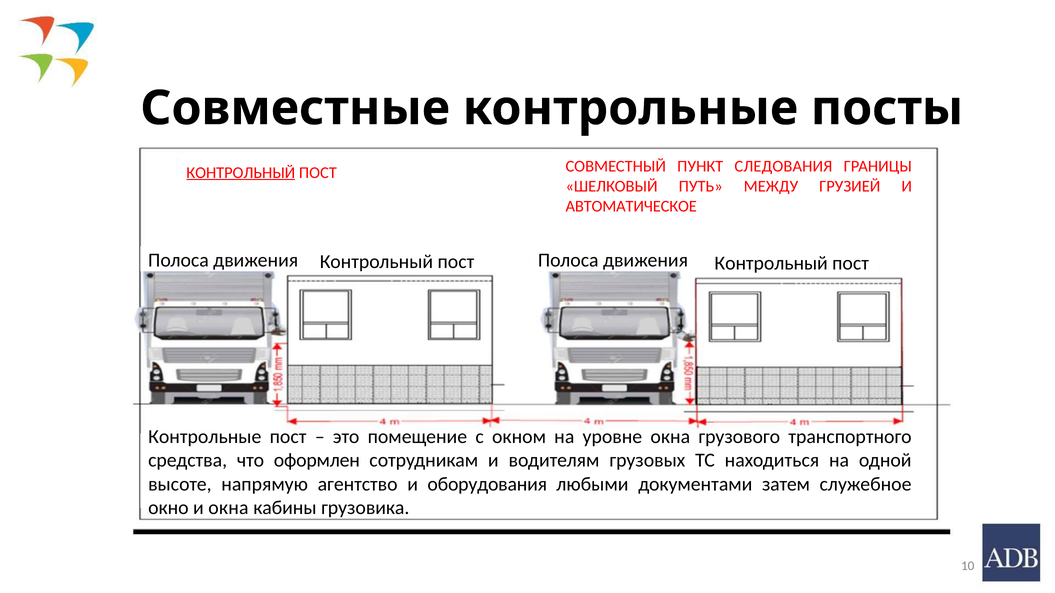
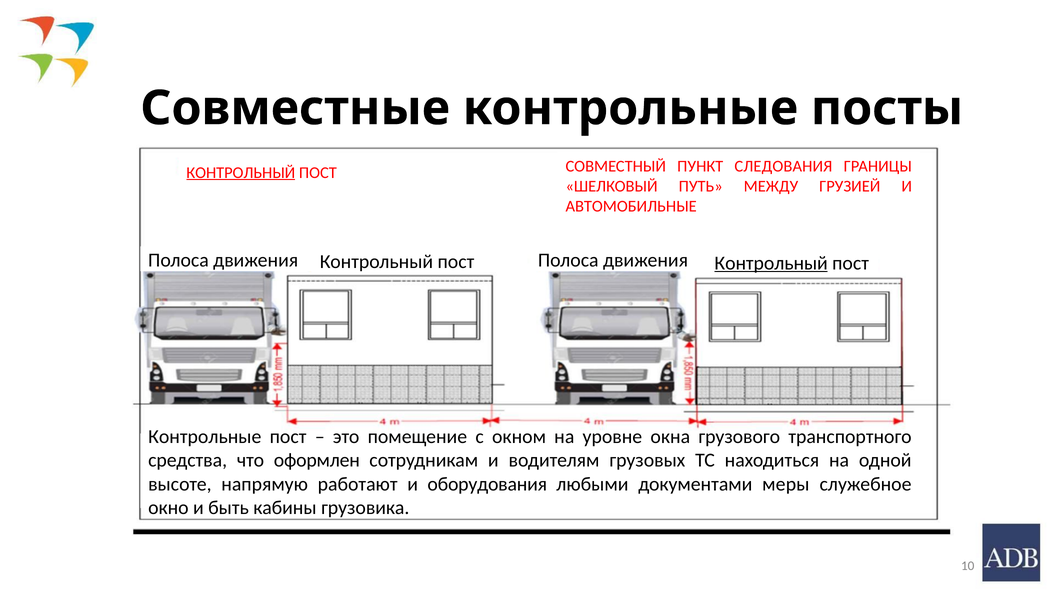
АВТОМАТИЧЕСКОЕ: АВТОМАТИЧЕСКОЕ -> АВТОМОБИЛЬНЫЕ (631, 206)
Контрольный underline: none -> present (771, 263)
агентство: агентство -> работают (358, 484)
затем: затем -> меры (786, 484)
и окна: окна -> быть (229, 508)
